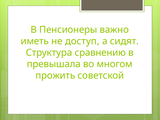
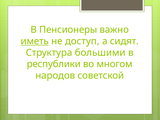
иметь underline: none -> present (35, 41)
сравнению: сравнению -> большими (100, 53)
превышала: превышала -> республики (54, 64)
прожить: прожить -> народов (55, 76)
